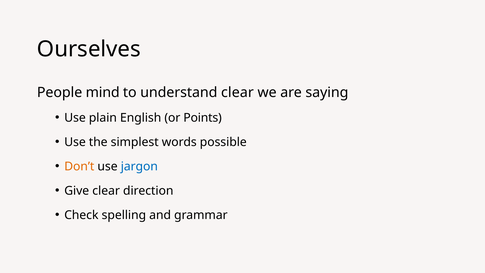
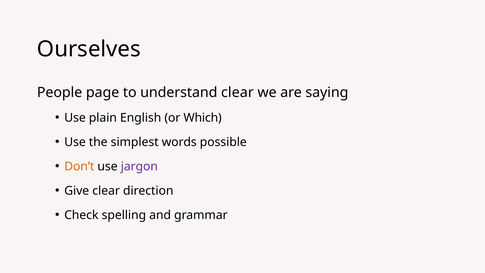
mind: mind -> page (103, 92)
Points: Points -> Which (203, 118)
jargon colour: blue -> purple (139, 166)
